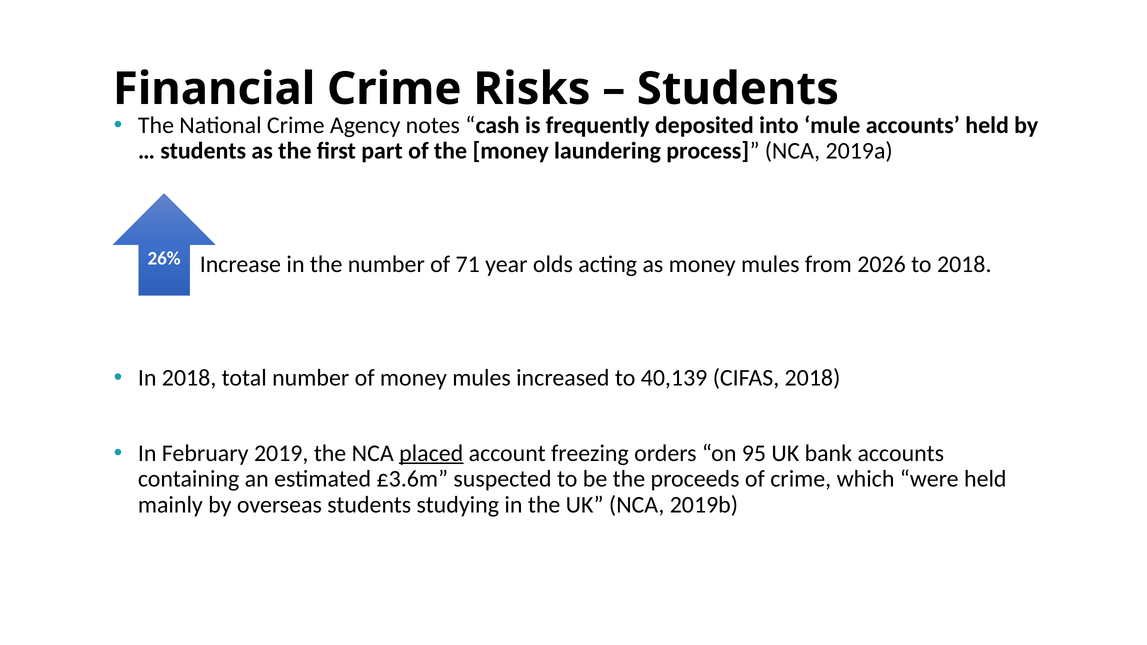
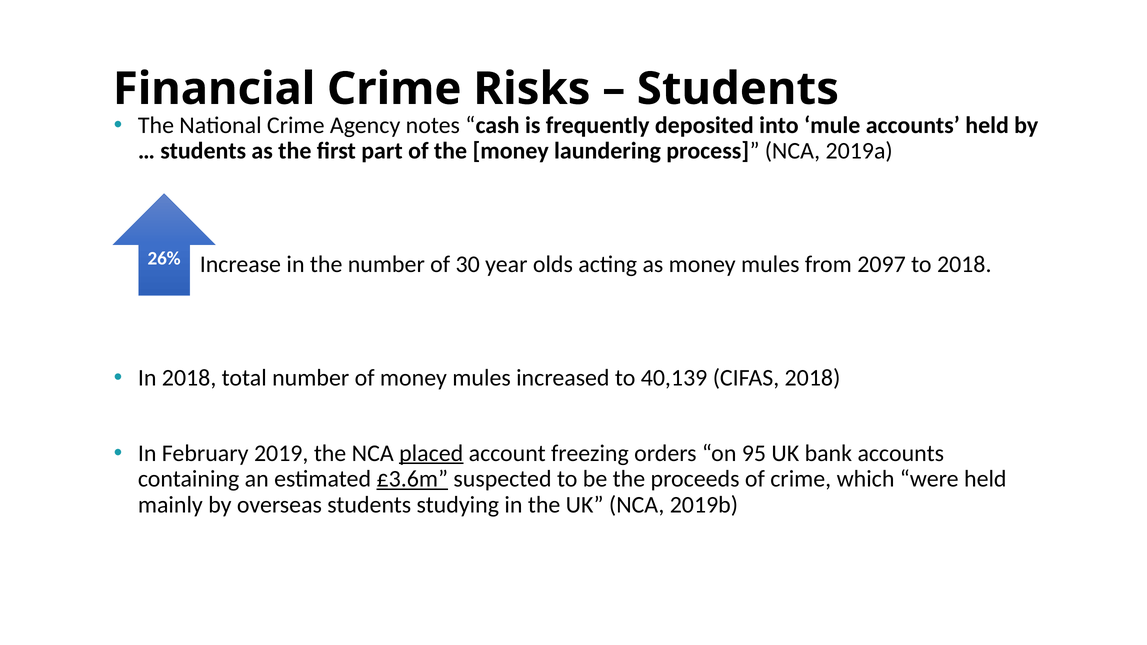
71: 71 -> 30 (468, 264)
2026: 2026 -> 2097 (882, 264)
£3.6m underline: none -> present (412, 479)
